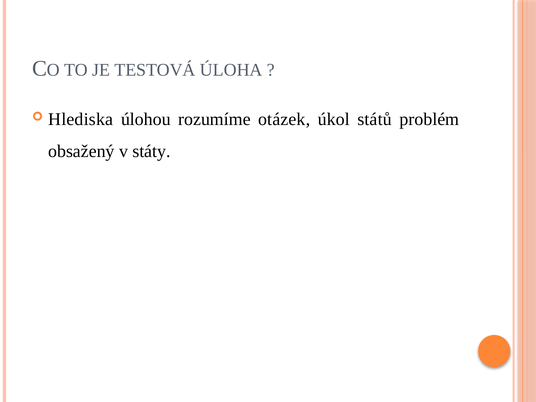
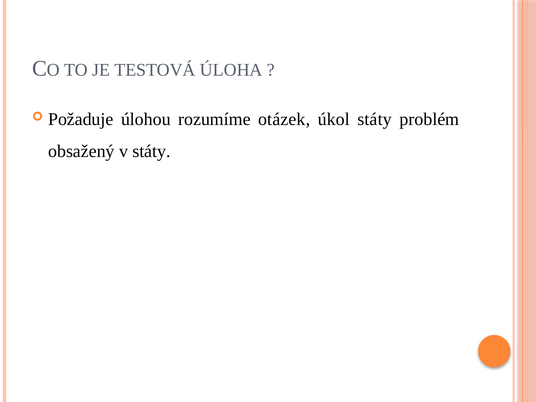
Hlediska: Hlediska -> Požaduje (81, 119)
úkol států: států -> státy (375, 119)
